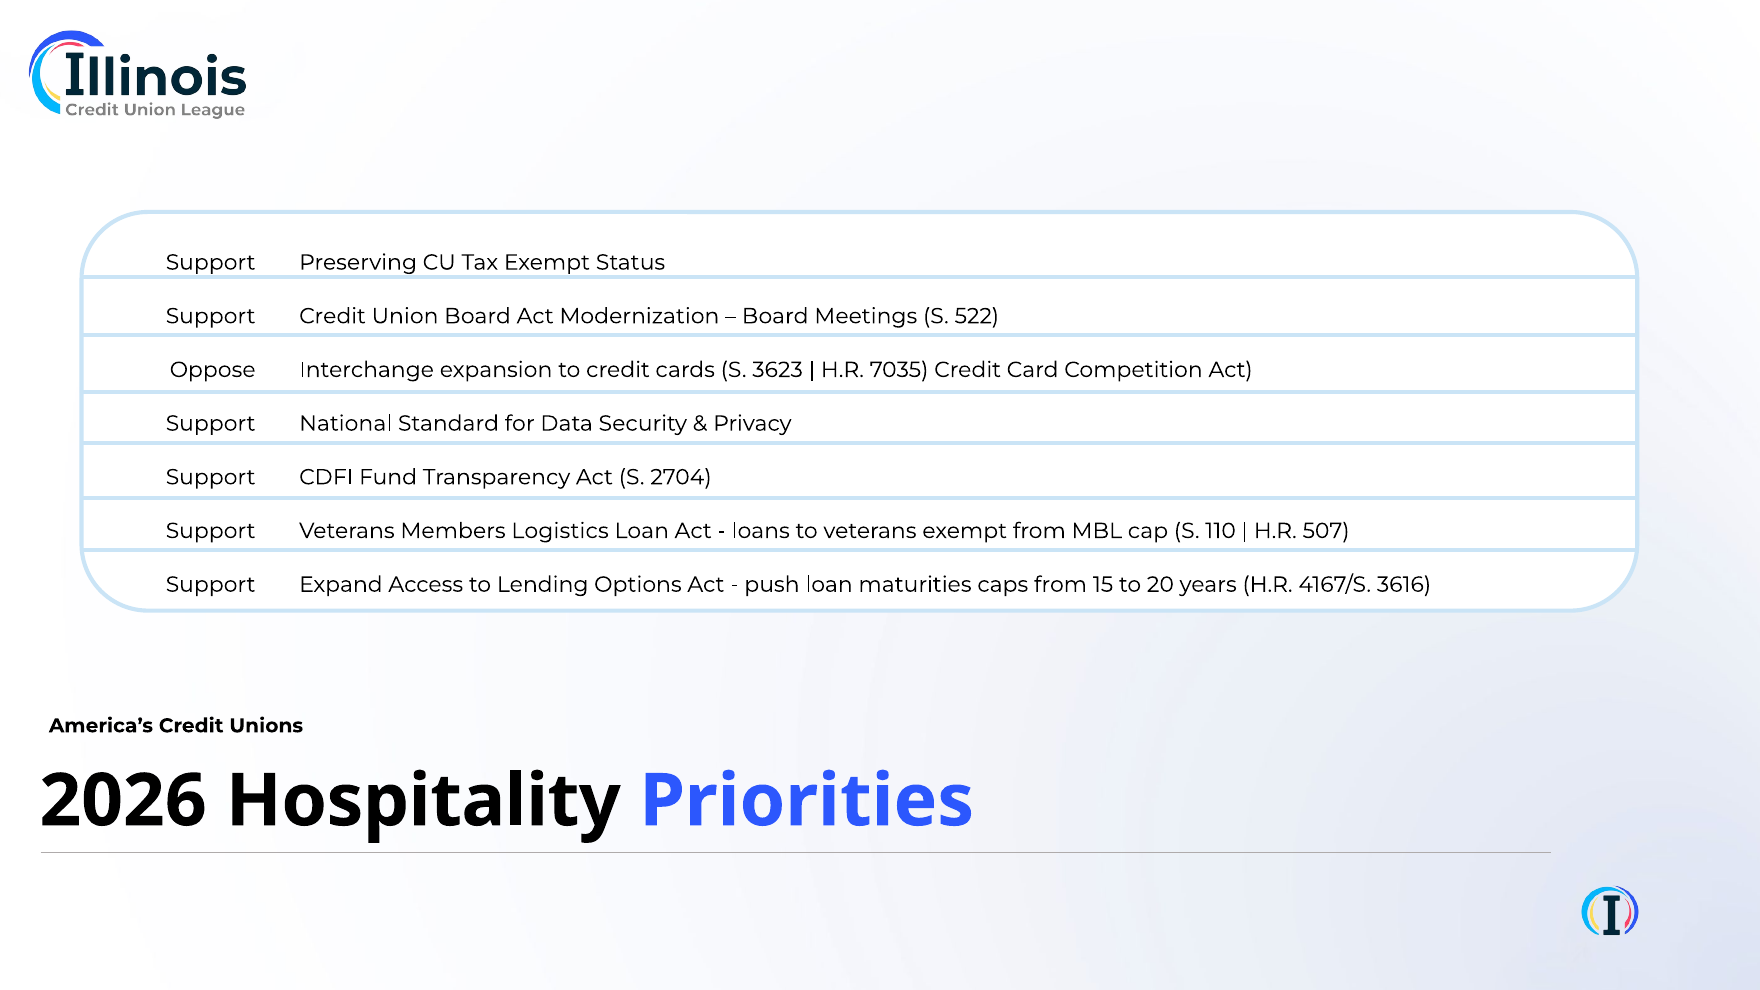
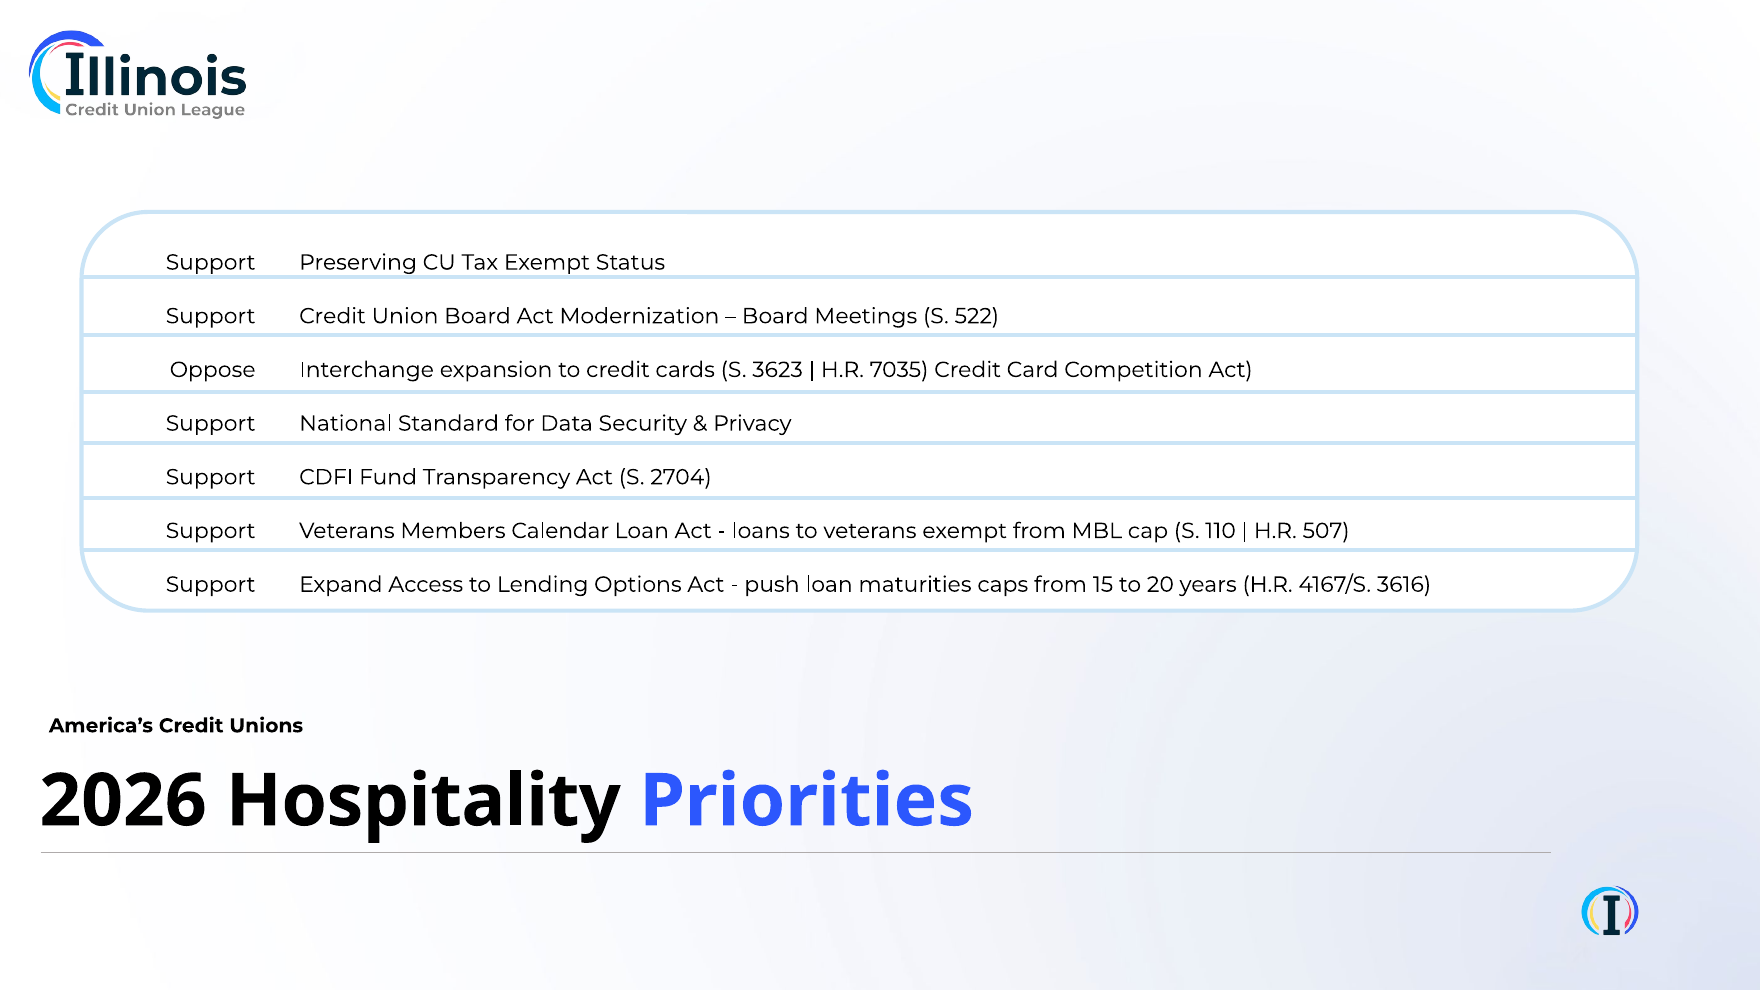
Logistics: Logistics -> Calendar (560, 531)
